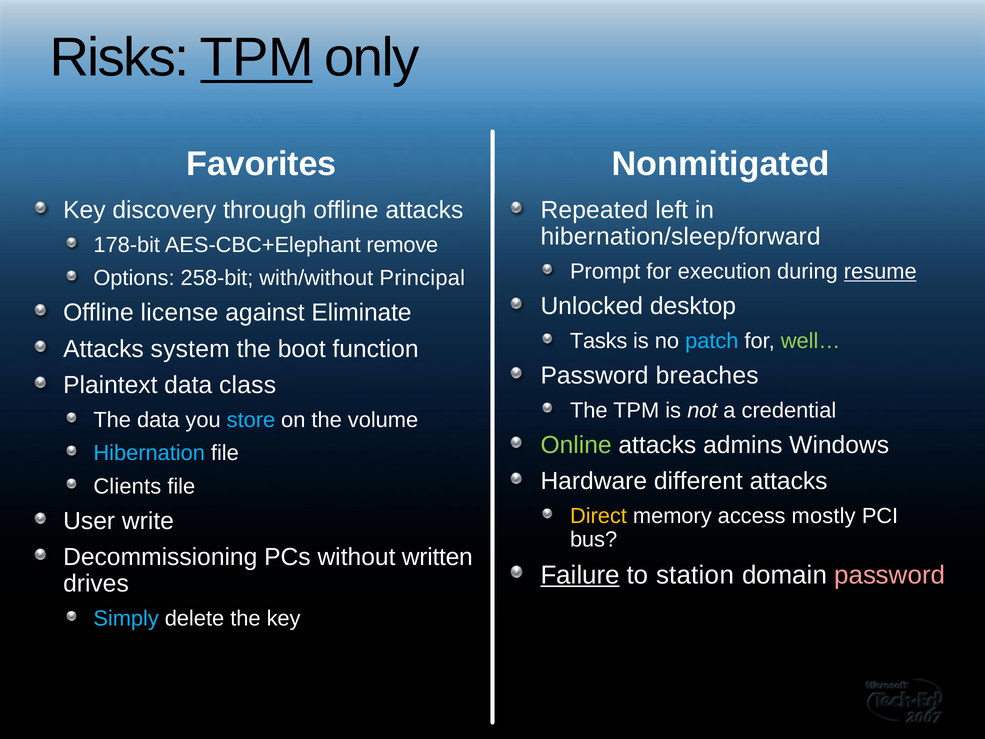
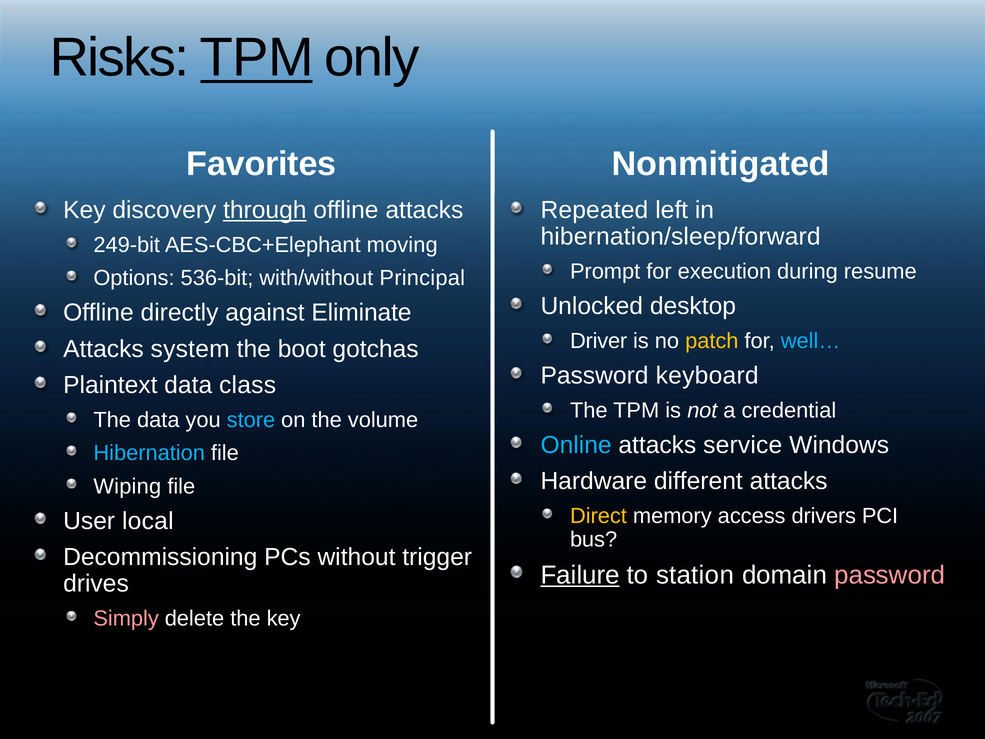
through underline: none -> present (265, 210)
178-bit: 178-bit -> 249-bit (127, 245)
remove: remove -> moving (402, 245)
resume underline: present -> none (880, 271)
258-bit: 258-bit -> 536-bit (217, 278)
license: license -> directly (180, 313)
Tasks: Tasks -> Driver (599, 341)
patch colour: light blue -> yellow (712, 341)
well… colour: light green -> light blue (811, 341)
function: function -> gotchas (376, 349)
breaches: breaches -> keyboard (707, 376)
Online colour: light green -> light blue (576, 445)
admins: admins -> service (743, 445)
Clients: Clients -> Wiping (127, 486)
mostly: mostly -> drivers (824, 516)
write: write -> local (148, 521)
written: written -> trigger (437, 557)
Simply colour: light blue -> pink (126, 618)
